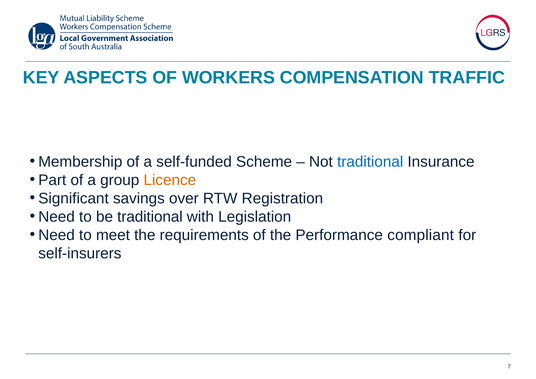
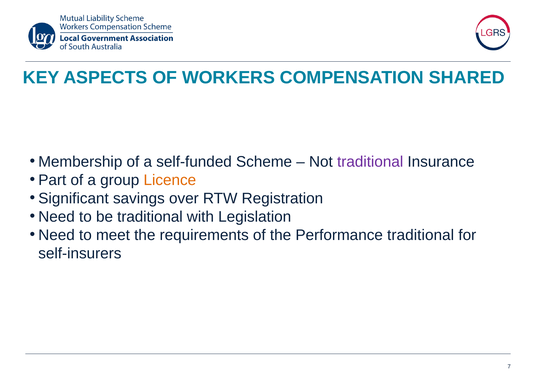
TRAFFIC: TRAFFIC -> SHARED (467, 78)
traditional colour: blue -> purple (370, 162)
Performance compliant: compliant -> traditional (421, 235)
